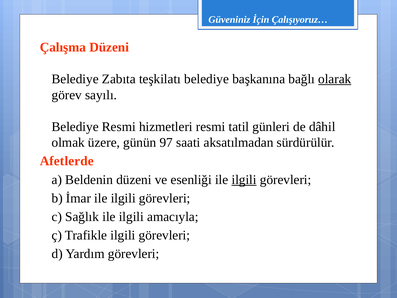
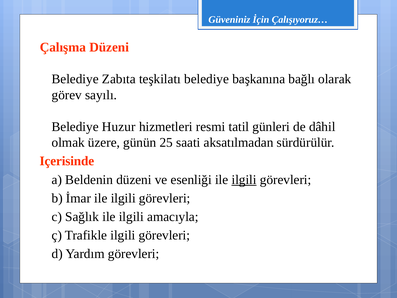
olarak underline: present -> none (335, 79)
Belediye Resmi: Resmi -> Huzur (119, 127)
97: 97 -> 25 (166, 142)
Afetlerde: Afetlerde -> Içerisinde (67, 161)
